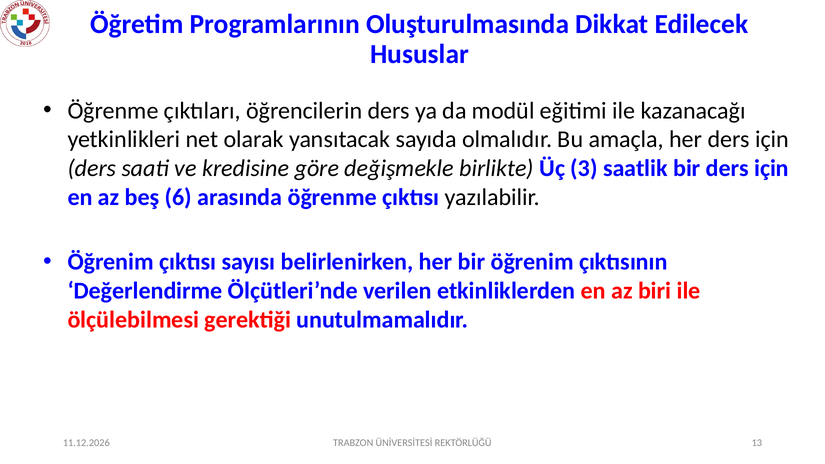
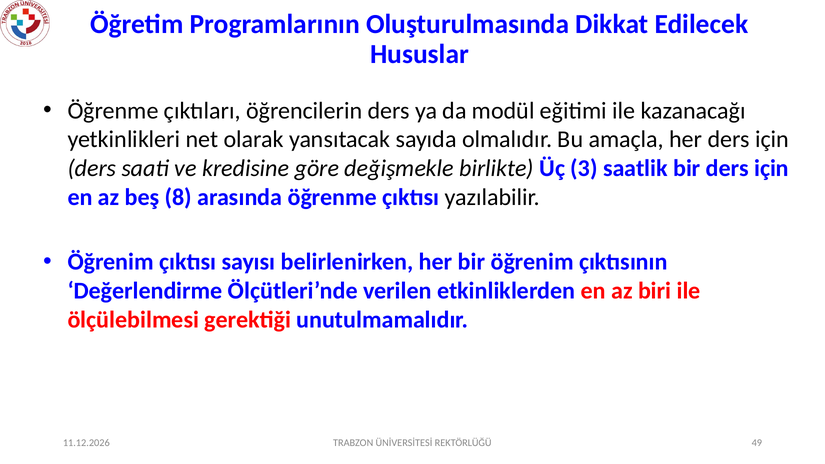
6: 6 -> 8 (178, 197)
13: 13 -> 49 (757, 443)
